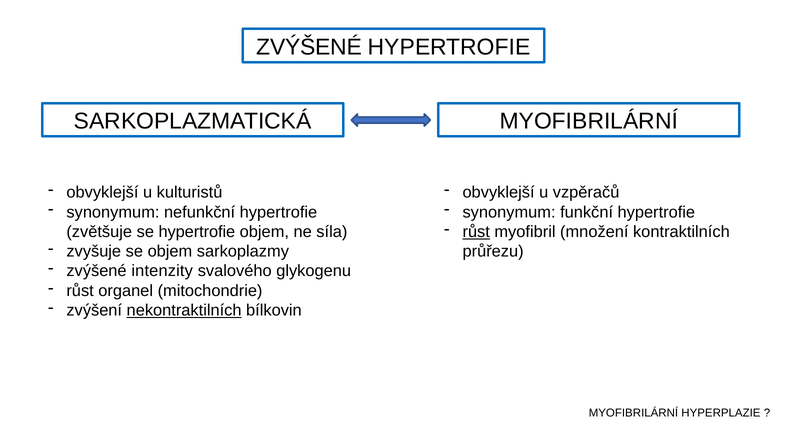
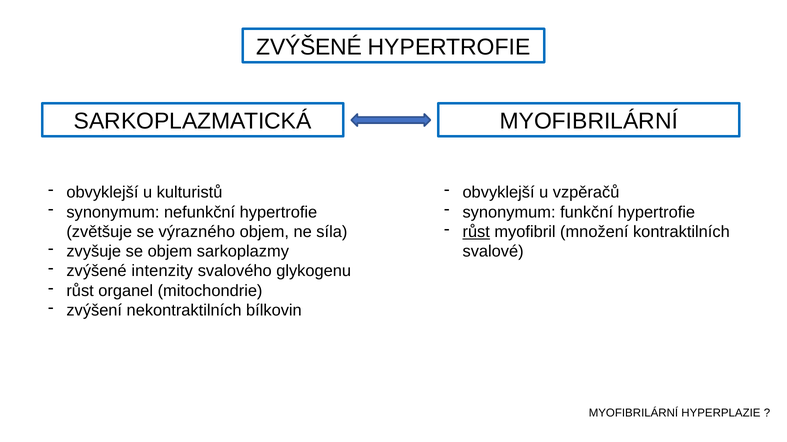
se hypertrofie: hypertrofie -> výrazného (197, 232)
průřezu: průřezu -> svalové (493, 252)
nekontraktilních underline: present -> none (184, 311)
